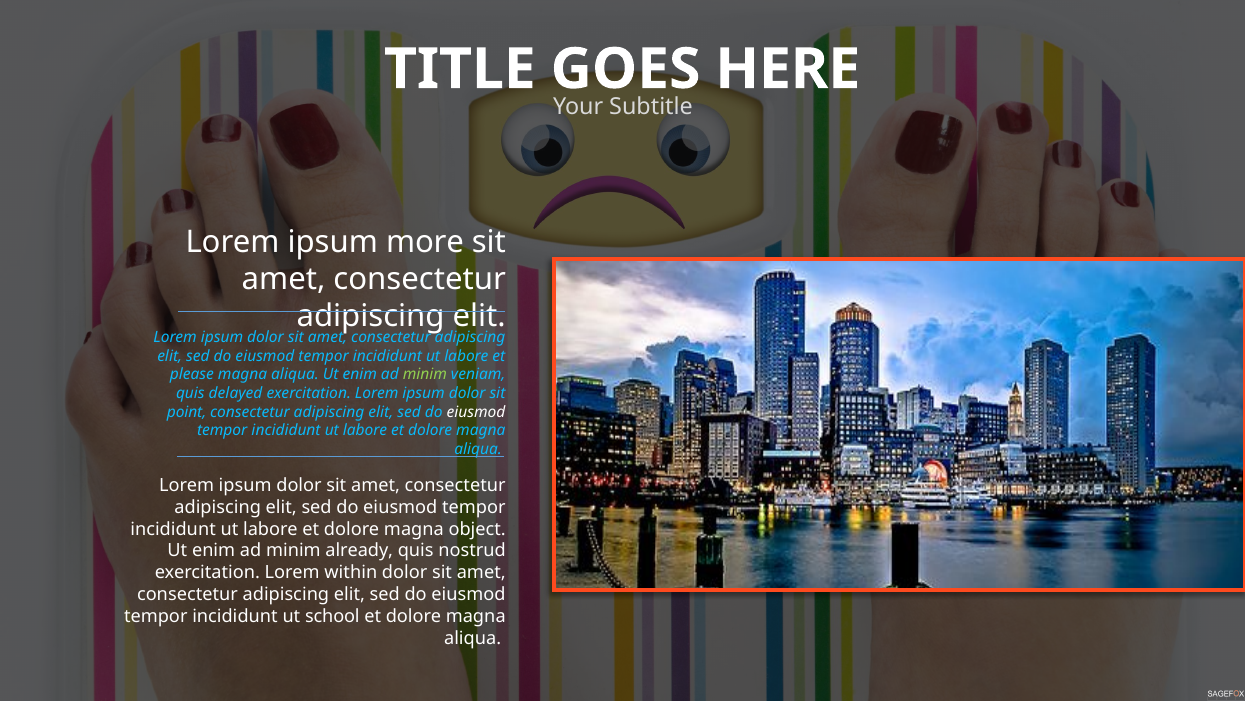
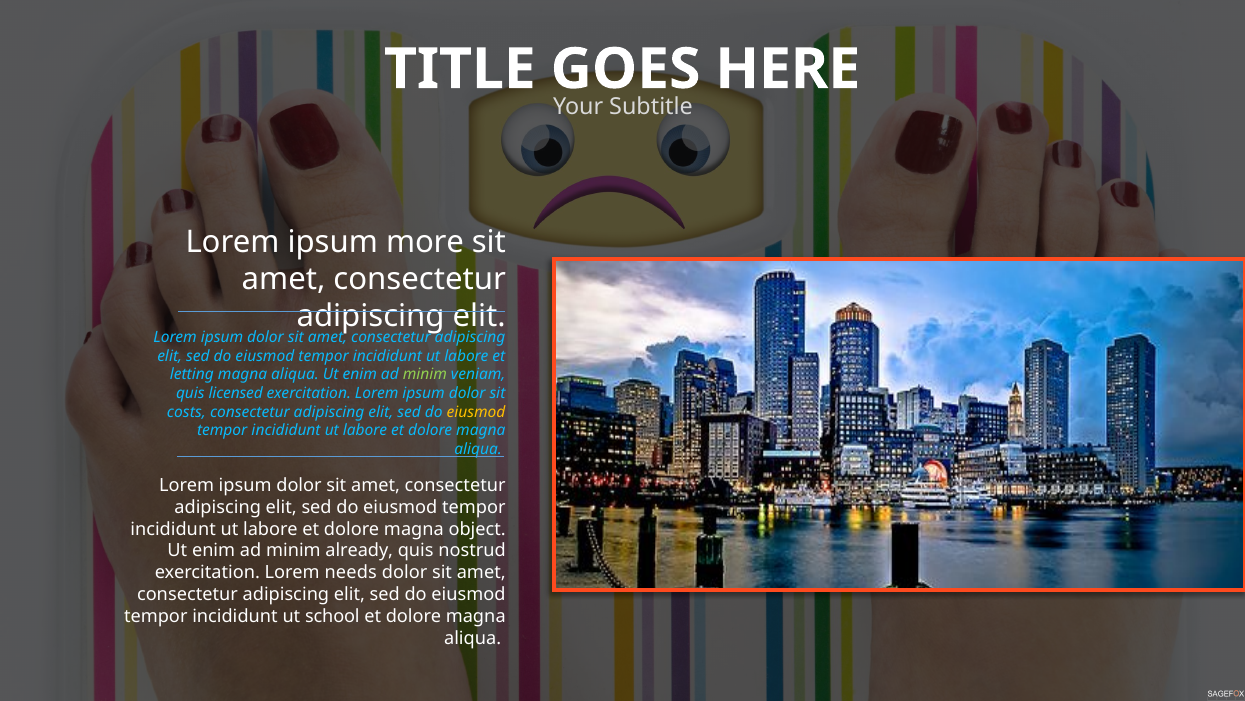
please: please -> letting (192, 374)
delayed: delayed -> licensed (236, 393)
point: point -> costs (186, 412)
eiusmod colour: white -> yellow (476, 412)
within: within -> needs (351, 572)
